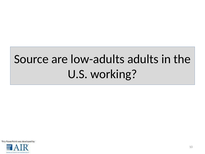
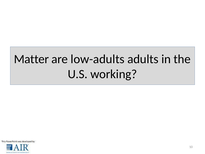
Source: Source -> Matter (31, 59)
